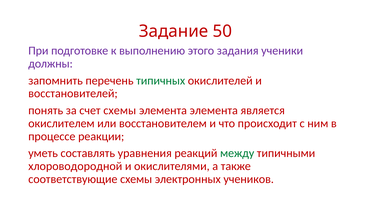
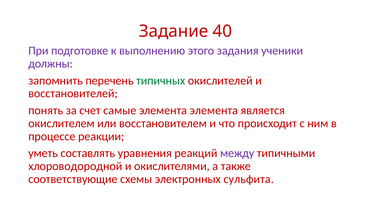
50: 50 -> 40 (222, 31)
счет схемы: схемы -> самые (120, 110)
между colour: green -> purple (237, 153)
учеников: учеников -> сульфита (249, 179)
